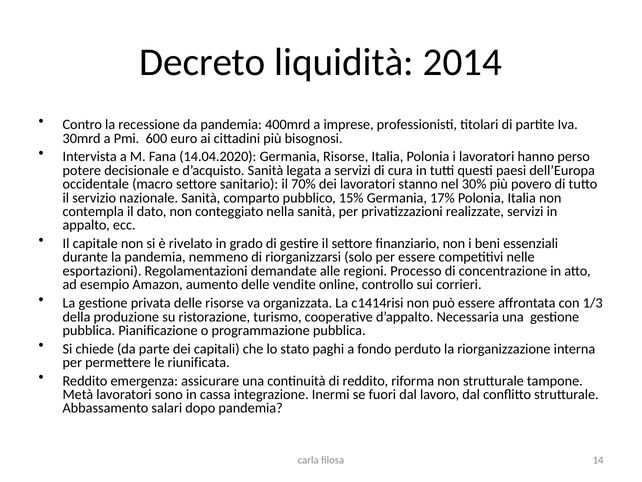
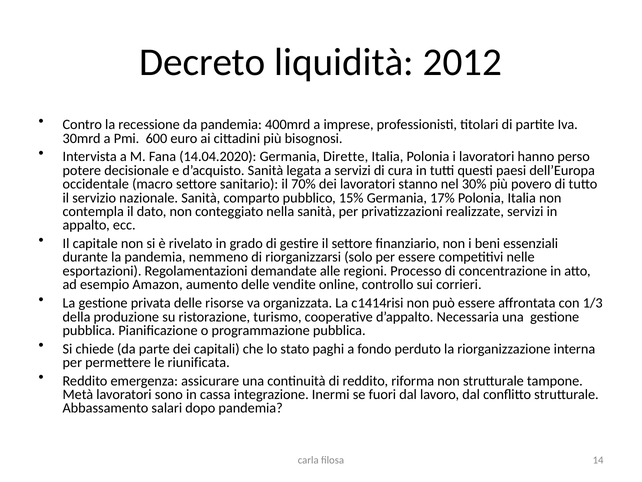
2014: 2014 -> 2012 (462, 62)
Germania Risorse: Risorse -> Dirette (346, 157)
